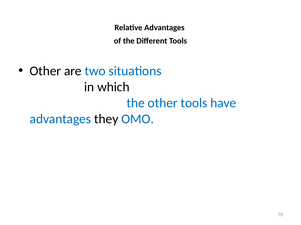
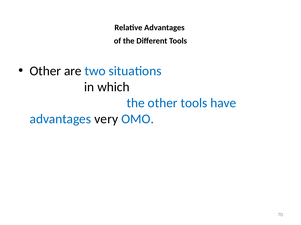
they: they -> very (106, 119)
